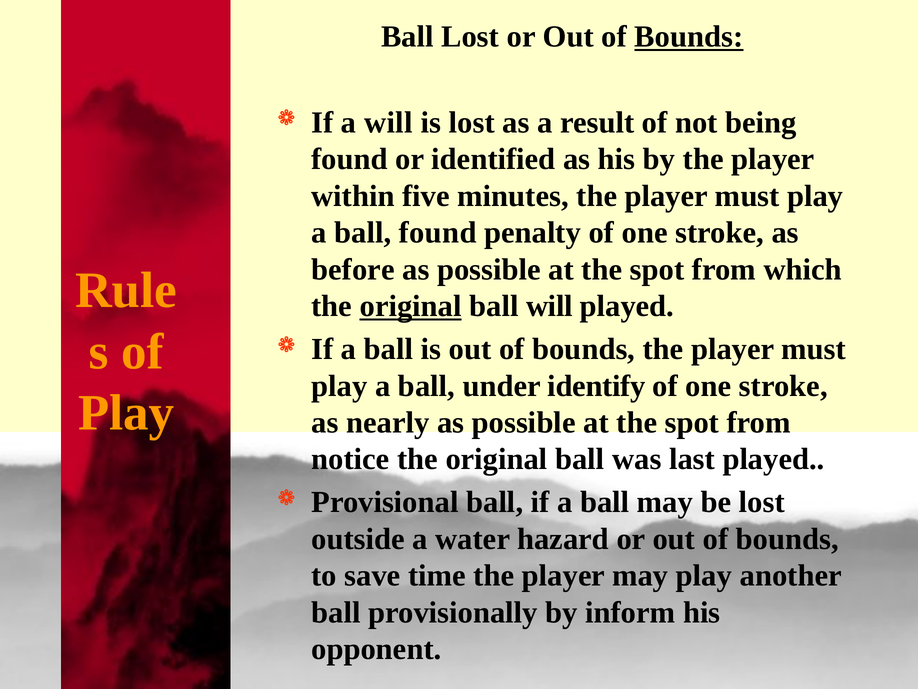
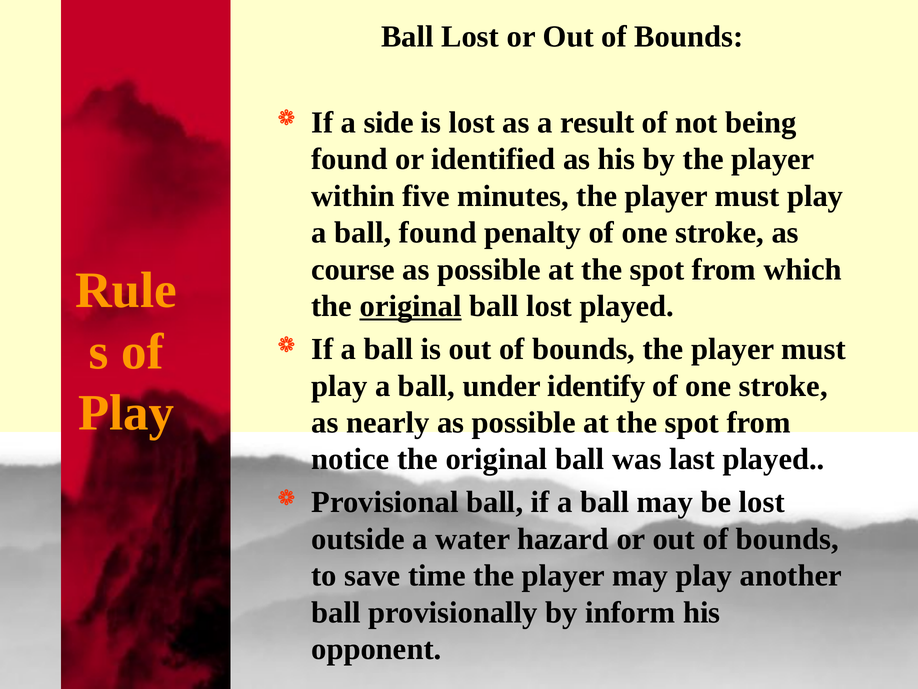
Bounds underline: present -> none (689, 37)
a will: will -> side (389, 122)
before: before -> course (353, 269)
will: will -> lost (549, 306)
